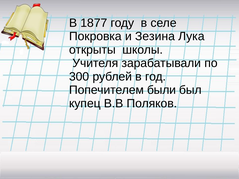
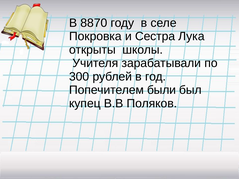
1877: 1877 -> 8870 (94, 23)
Зезина: Зезина -> Сестра (155, 36)
